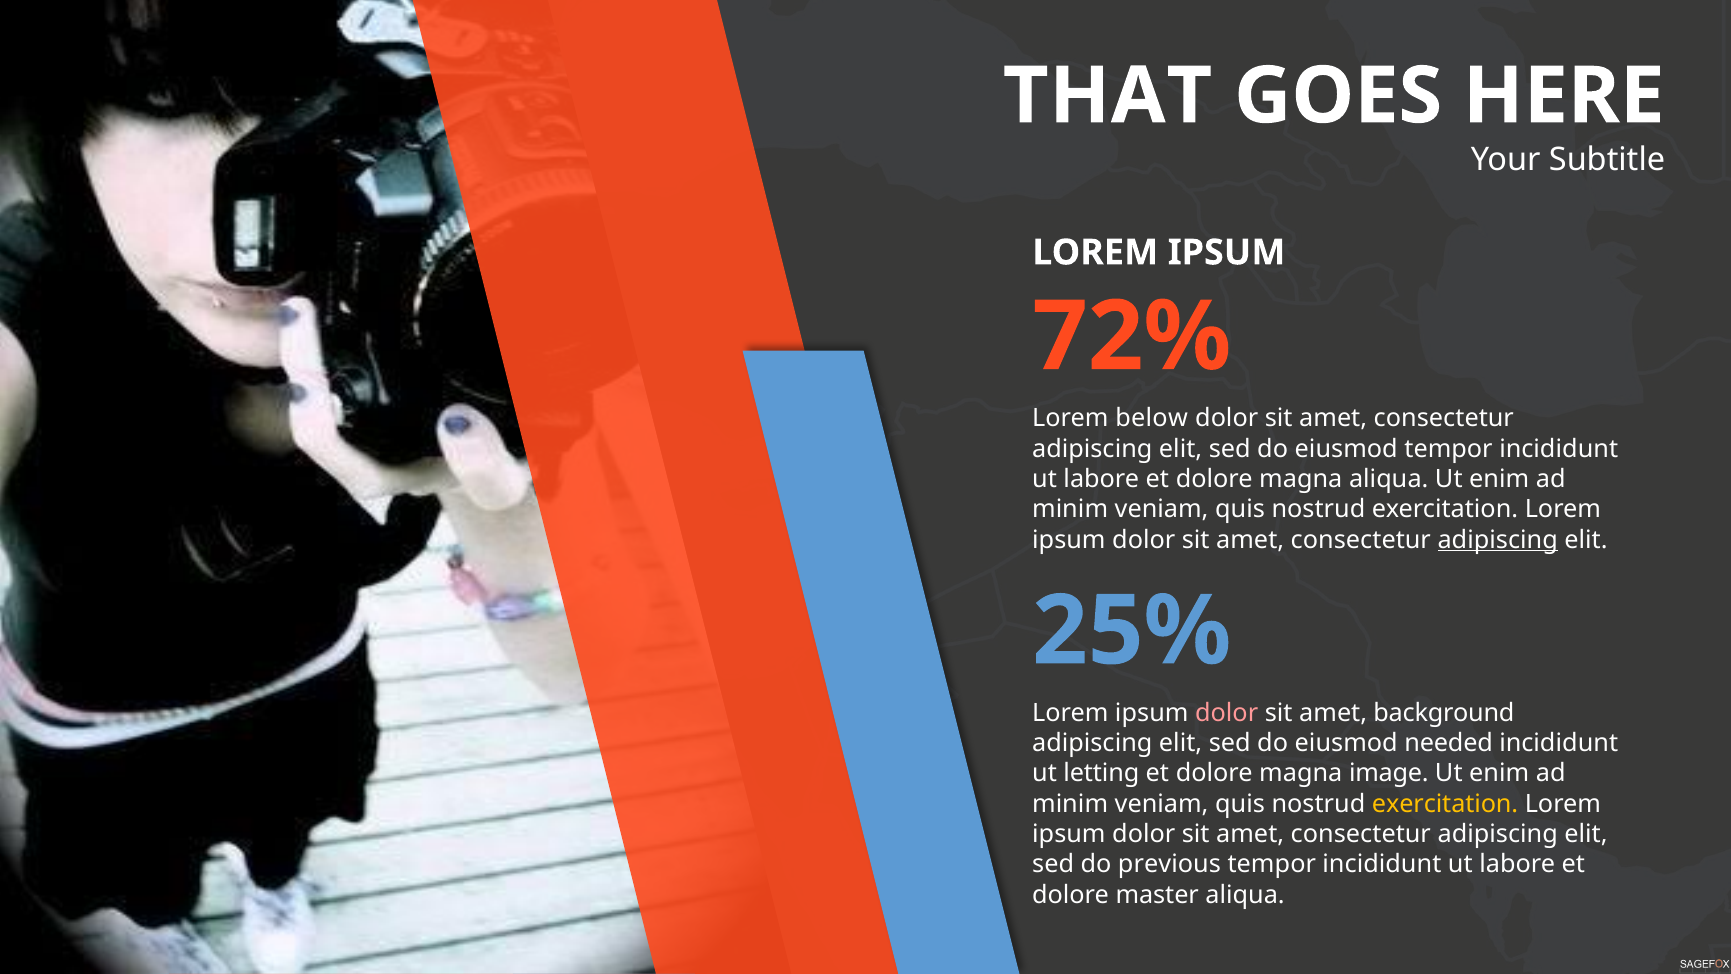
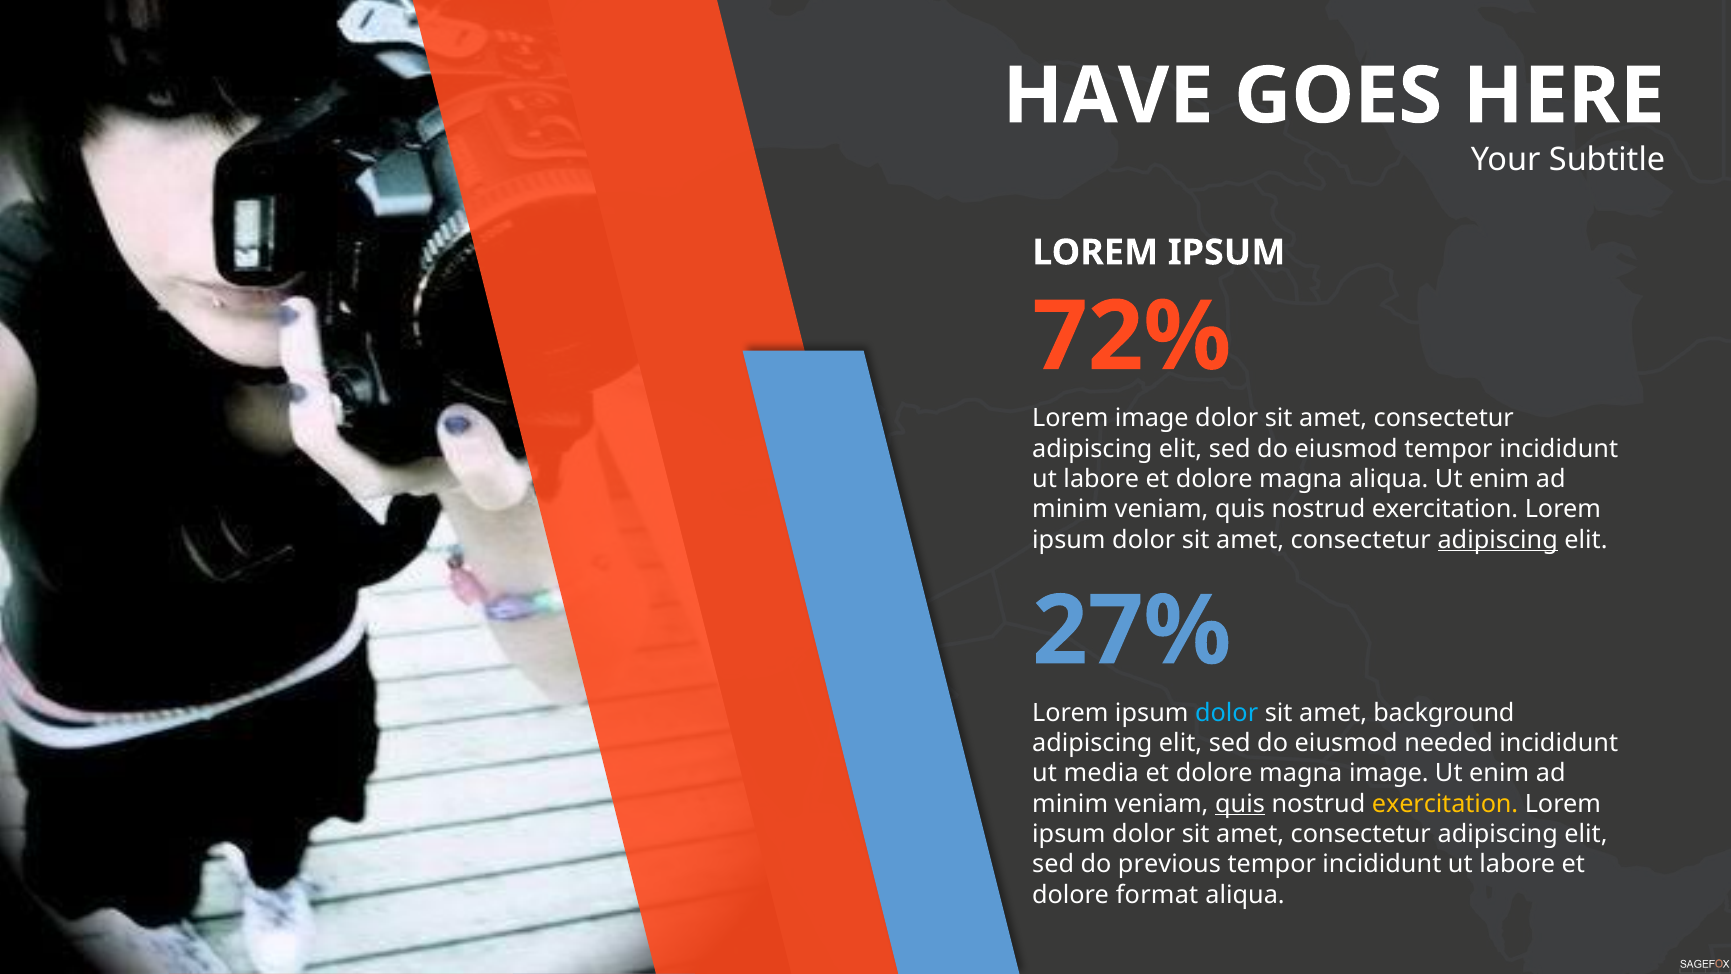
THAT: THAT -> HAVE (1108, 96)
Lorem below: below -> image (1152, 418)
25%: 25% -> 27% (1132, 631)
dolor colour: pink -> light blue (1227, 713)
letting: letting -> media (1101, 773)
quis underline: none -> present (1240, 804)
master: master -> format (1157, 895)
